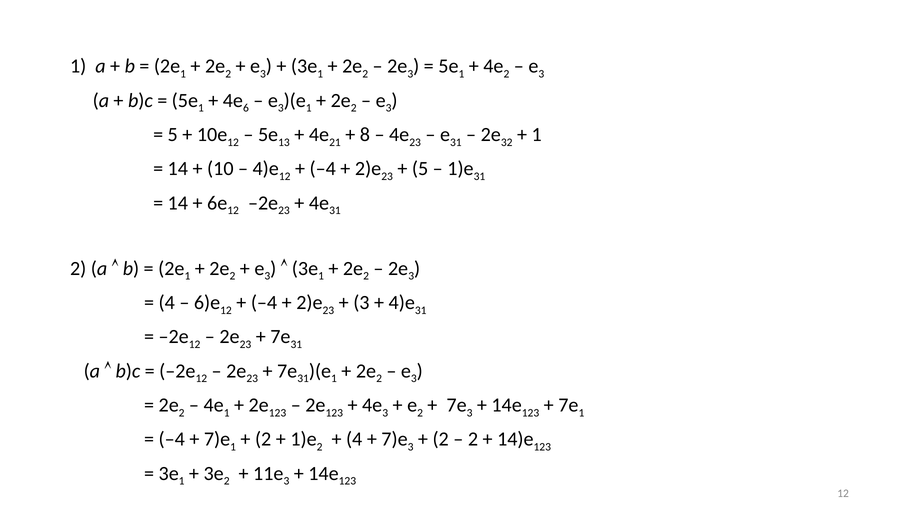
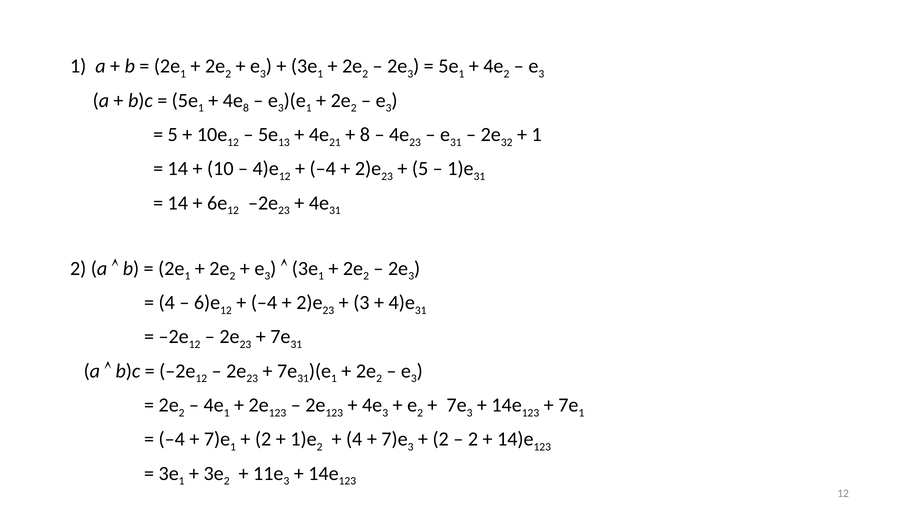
6: 6 -> 8 (246, 108)
